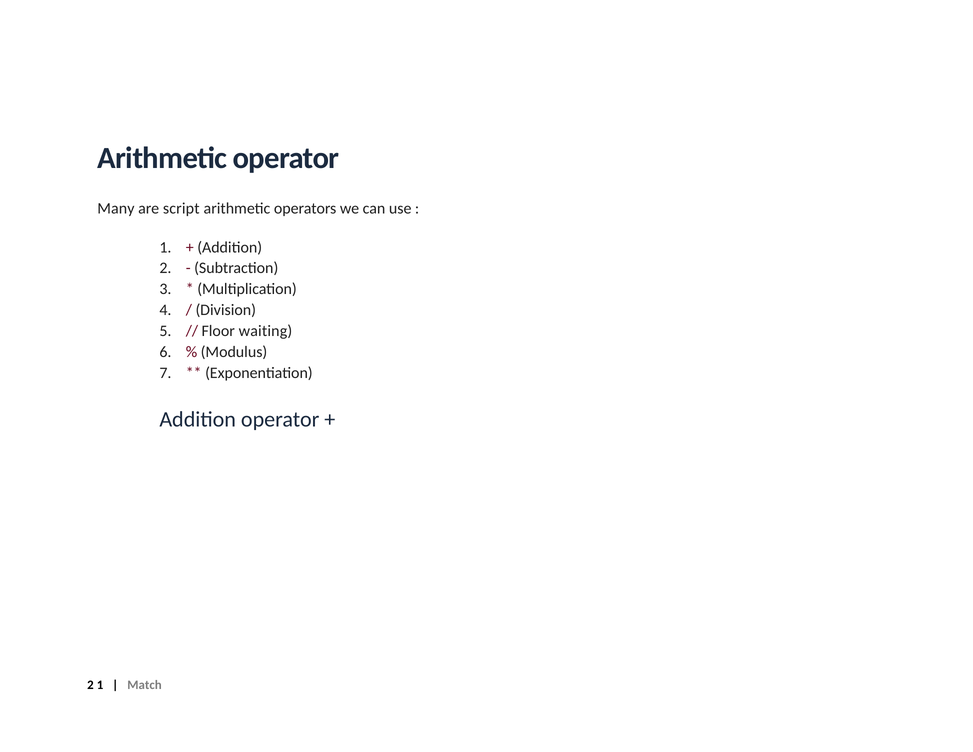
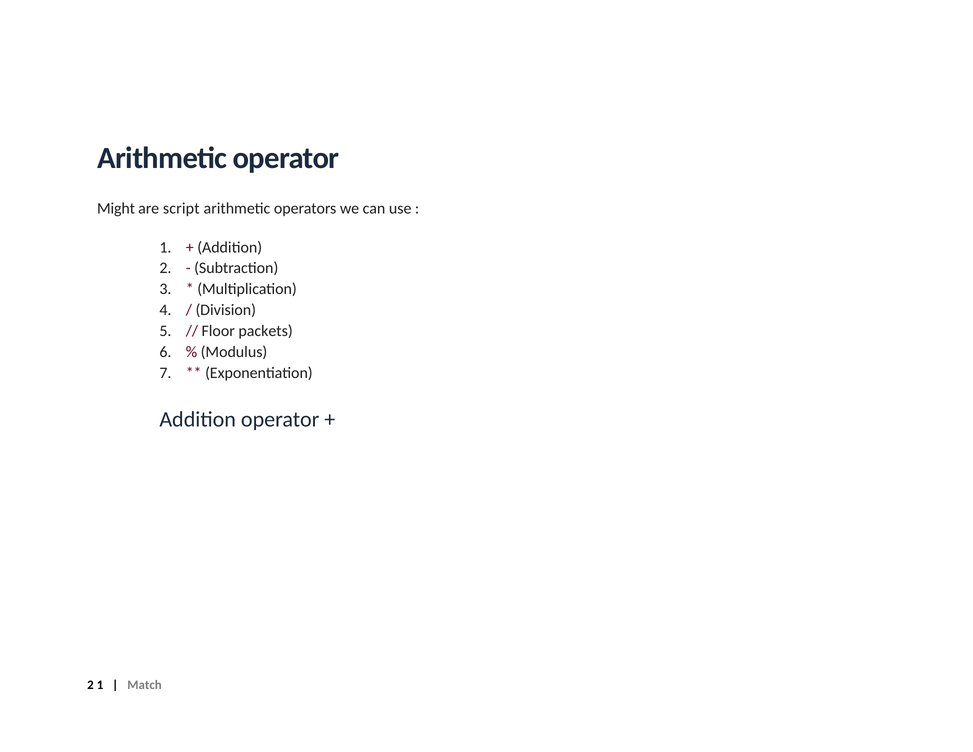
Many: Many -> Might (116, 208)
waiting: waiting -> packets (266, 331)
